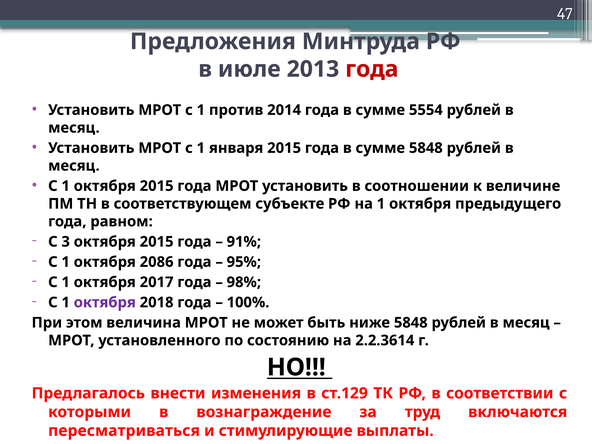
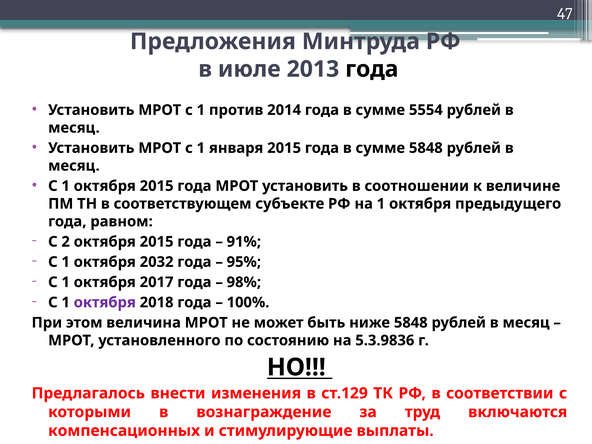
года colour: red -> black (372, 69)
3: 3 -> 2 (66, 242)
2086: 2086 -> 2032 (157, 262)
2.2.3614: 2.2.3614 -> 5.3.9836 (385, 340)
пересматриваться: пересматриваться -> компенсационных (124, 431)
